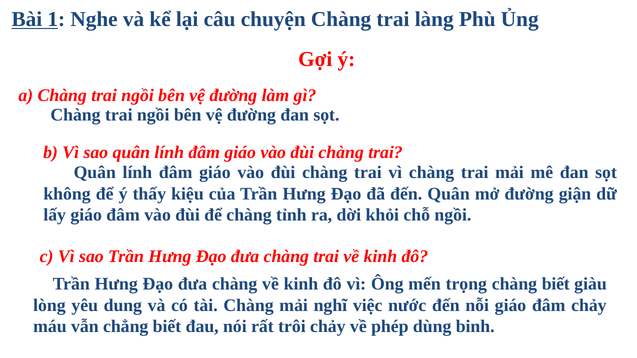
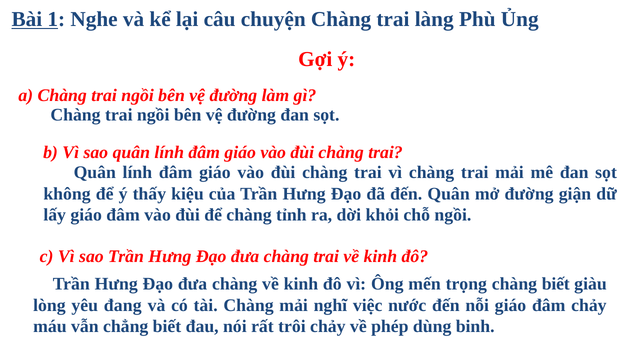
dung: dung -> đang (123, 306)
